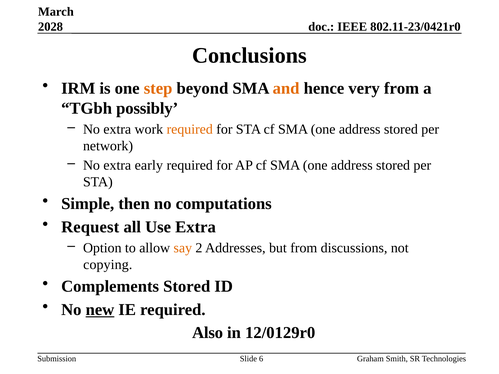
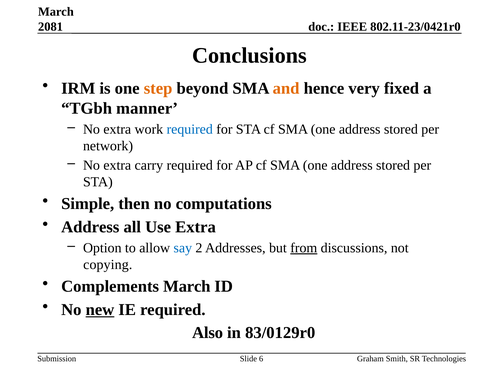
2028: 2028 -> 2081 (51, 27)
very from: from -> fixed (402, 89)
possibly: possibly -> manner (147, 108)
required colour: orange -> blue (190, 129)
early: early -> carry (149, 165)
Request: Request -> Address (90, 227)
say colour: orange -> blue (183, 248)
from underline: none -> present (304, 248)
Complements Stored: Stored -> March (187, 286)
12/0129r0: 12/0129r0 -> 83/0129r0 (280, 333)
